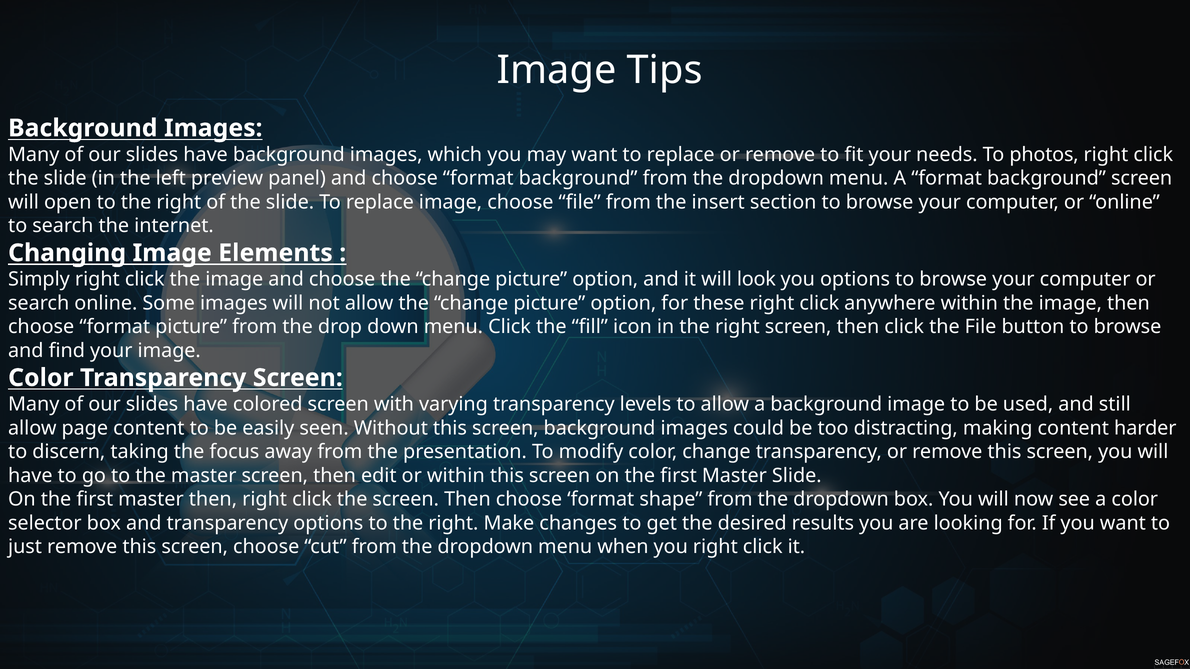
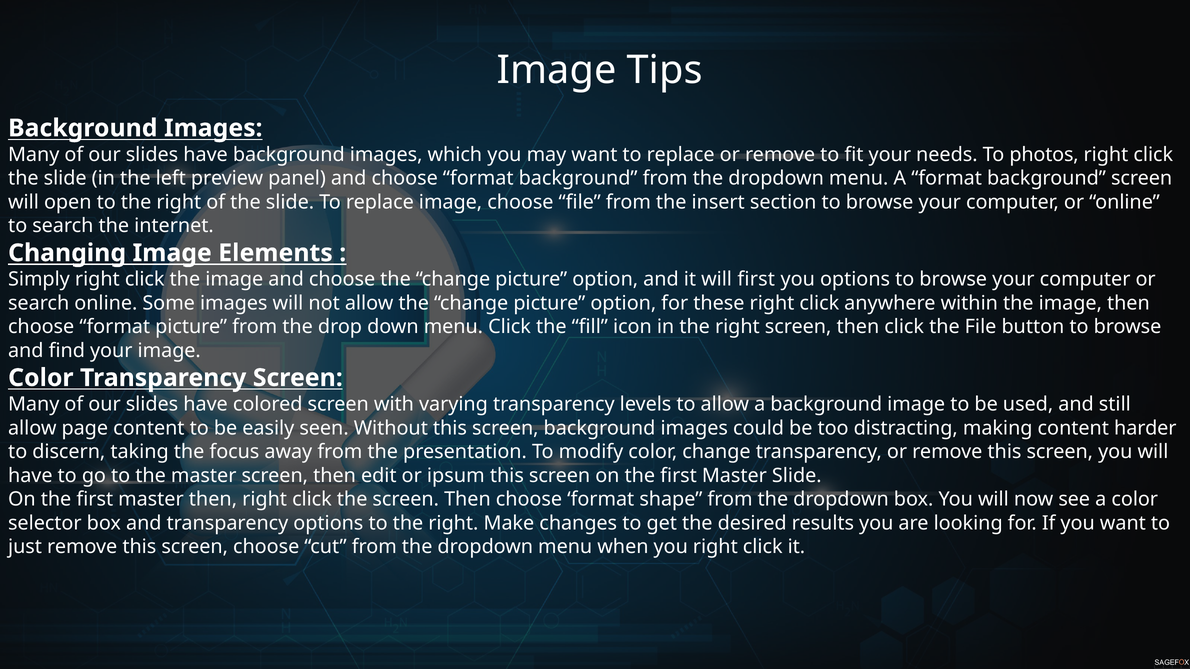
will look: look -> first (756, 280)
or within: within -> ipsum (456, 476)
